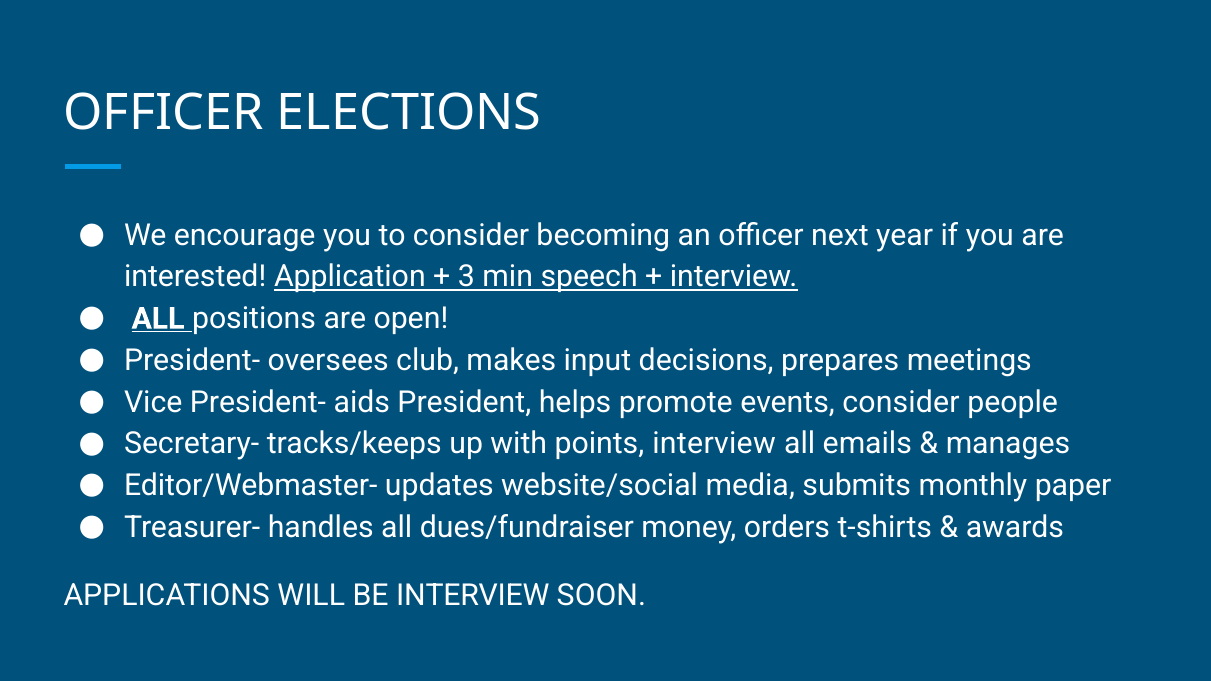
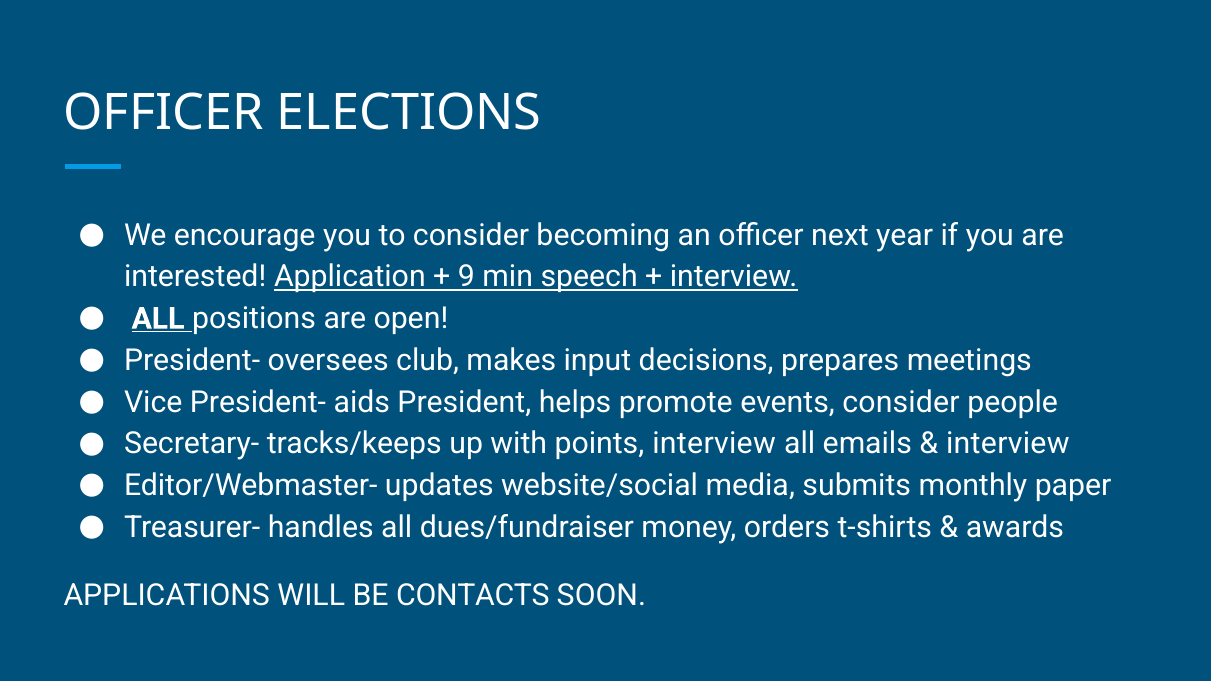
3: 3 -> 9 (466, 277)
manages: manages -> interview (1008, 444)
BE INTERVIEW: INTERVIEW -> CONTACTS (473, 596)
